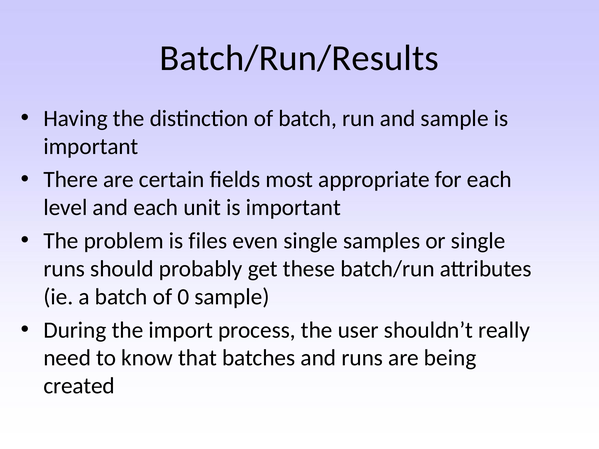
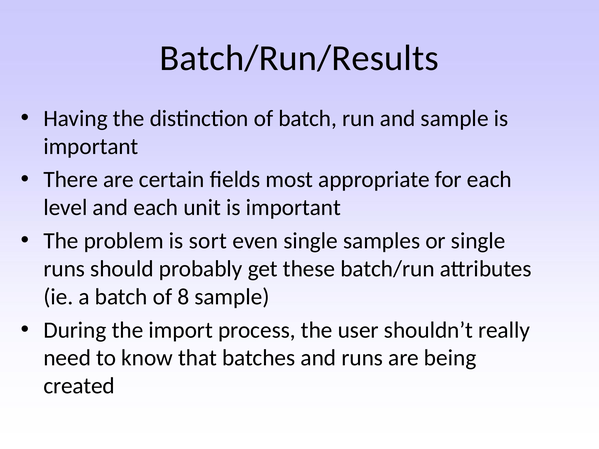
files: files -> sort (208, 241)
0: 0 -> 8 (183, 297)
